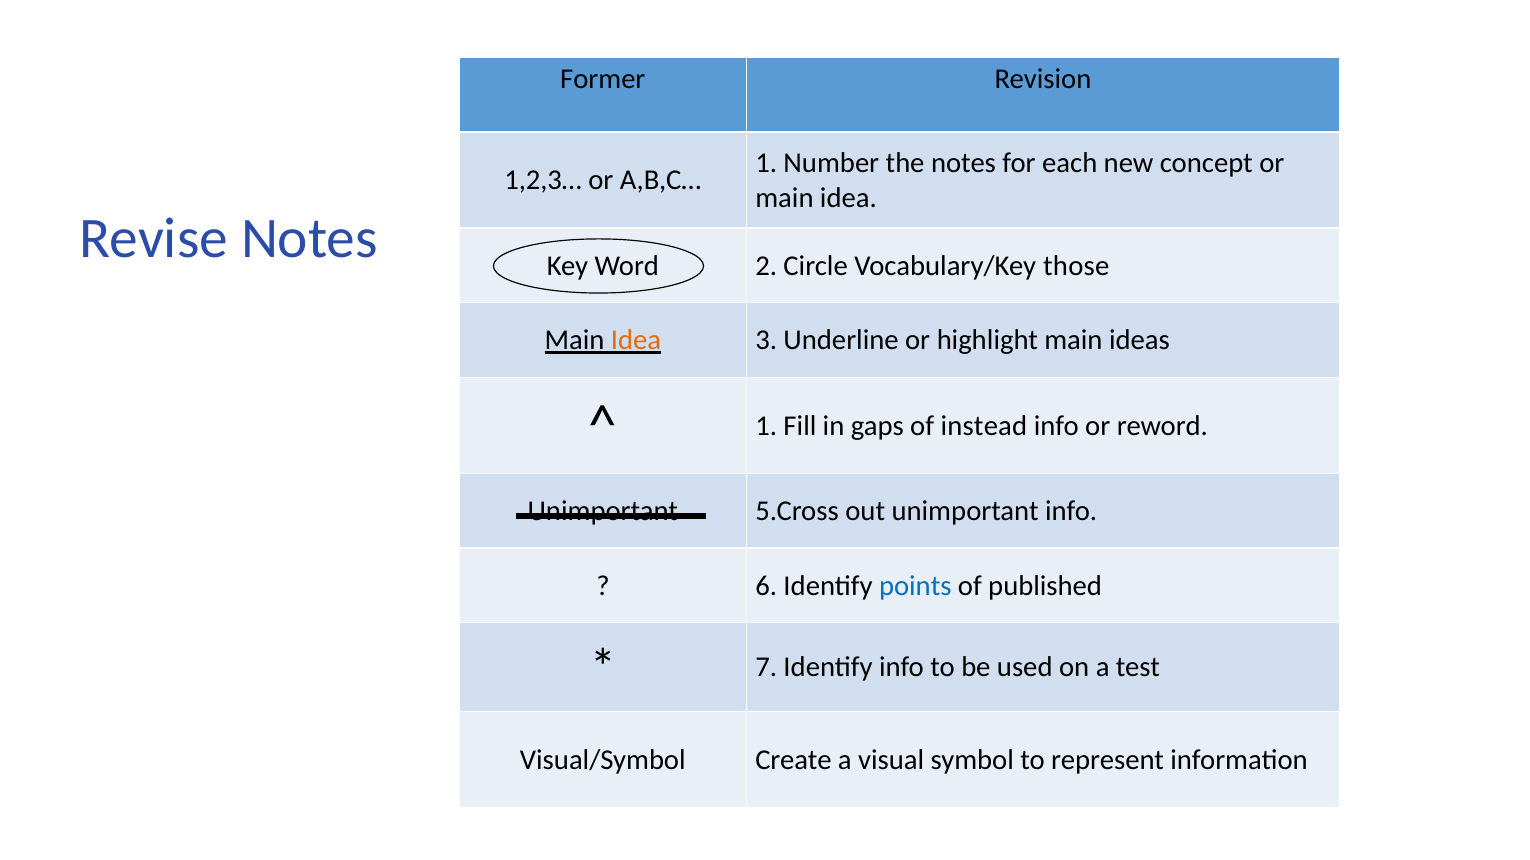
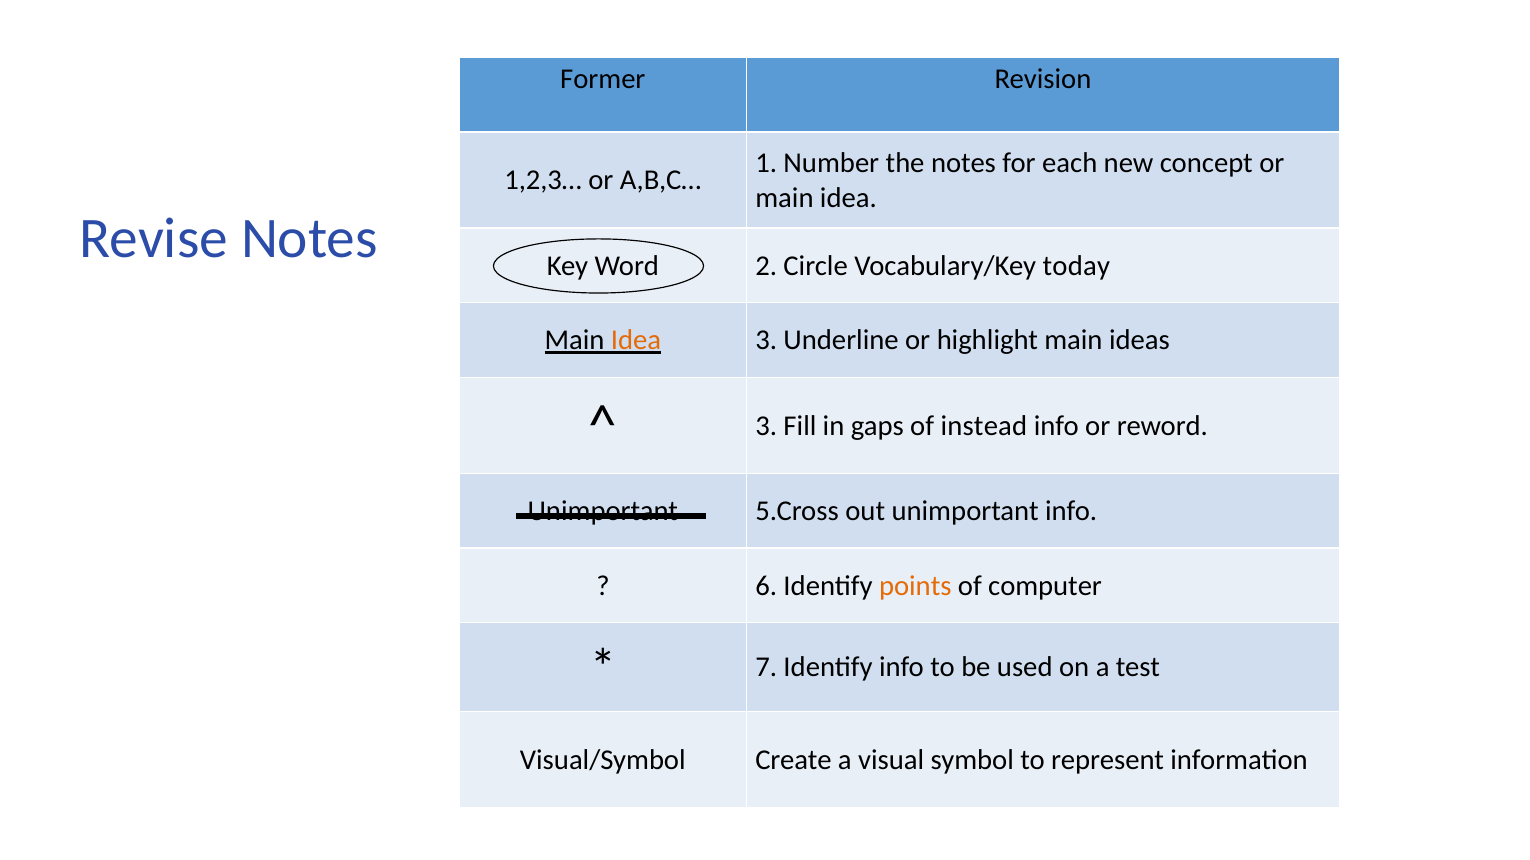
those: those -> today (1076, 266)
1: 1 -> 3 (766, 426)
points colour: blue -> orange (915, 586)
published: published -> computer (1045, 586)
